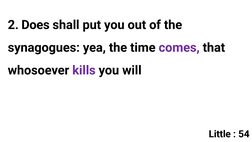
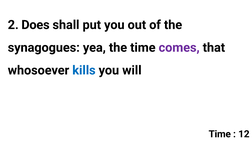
kills colour: purple -> blue (84, 70)
Little: Little -> Time (220, 134)
54: 54 -> 12 (244, 134)
